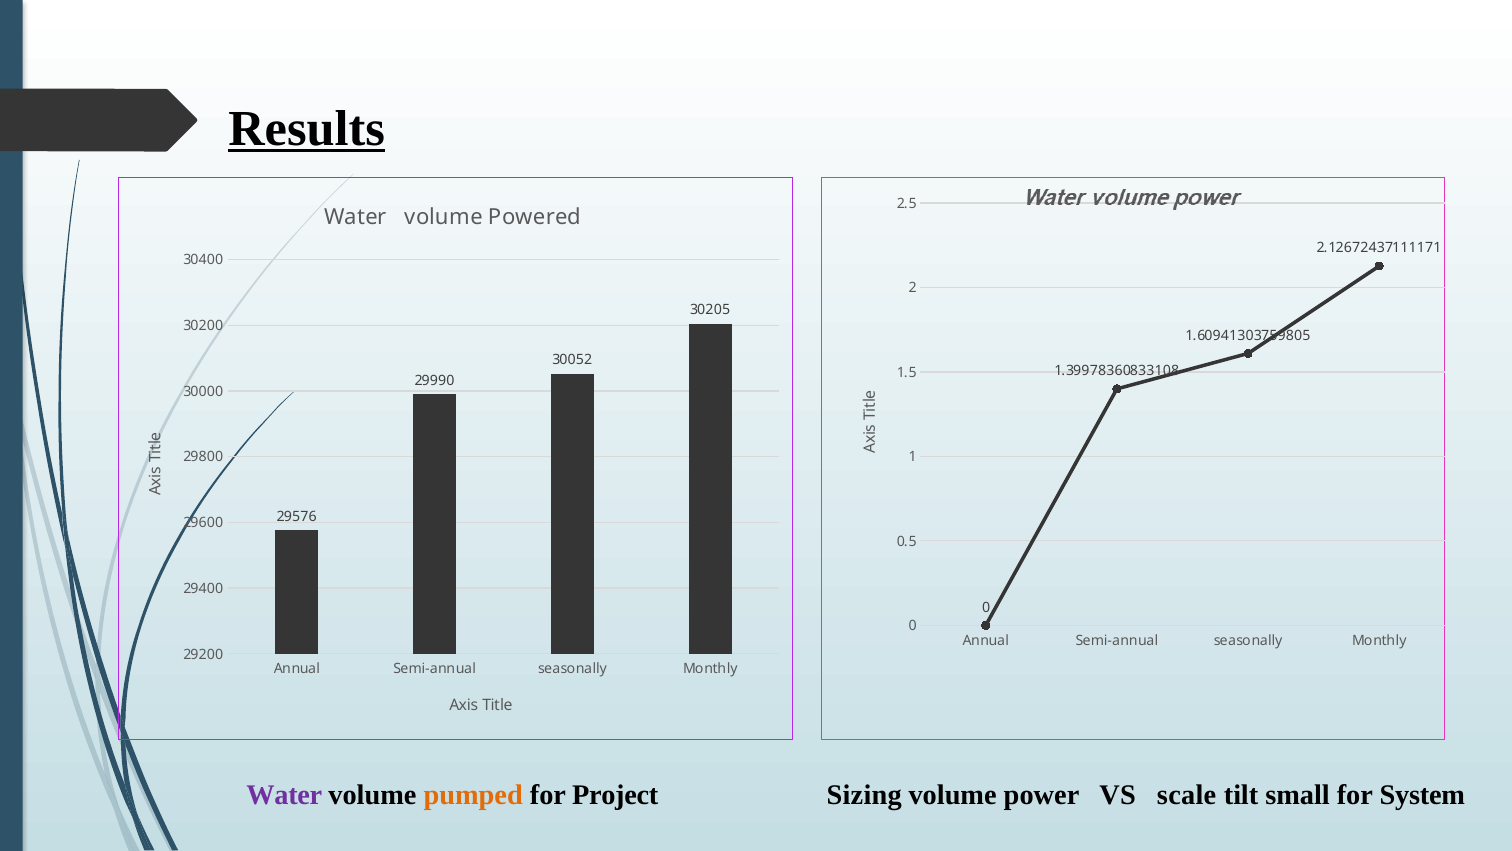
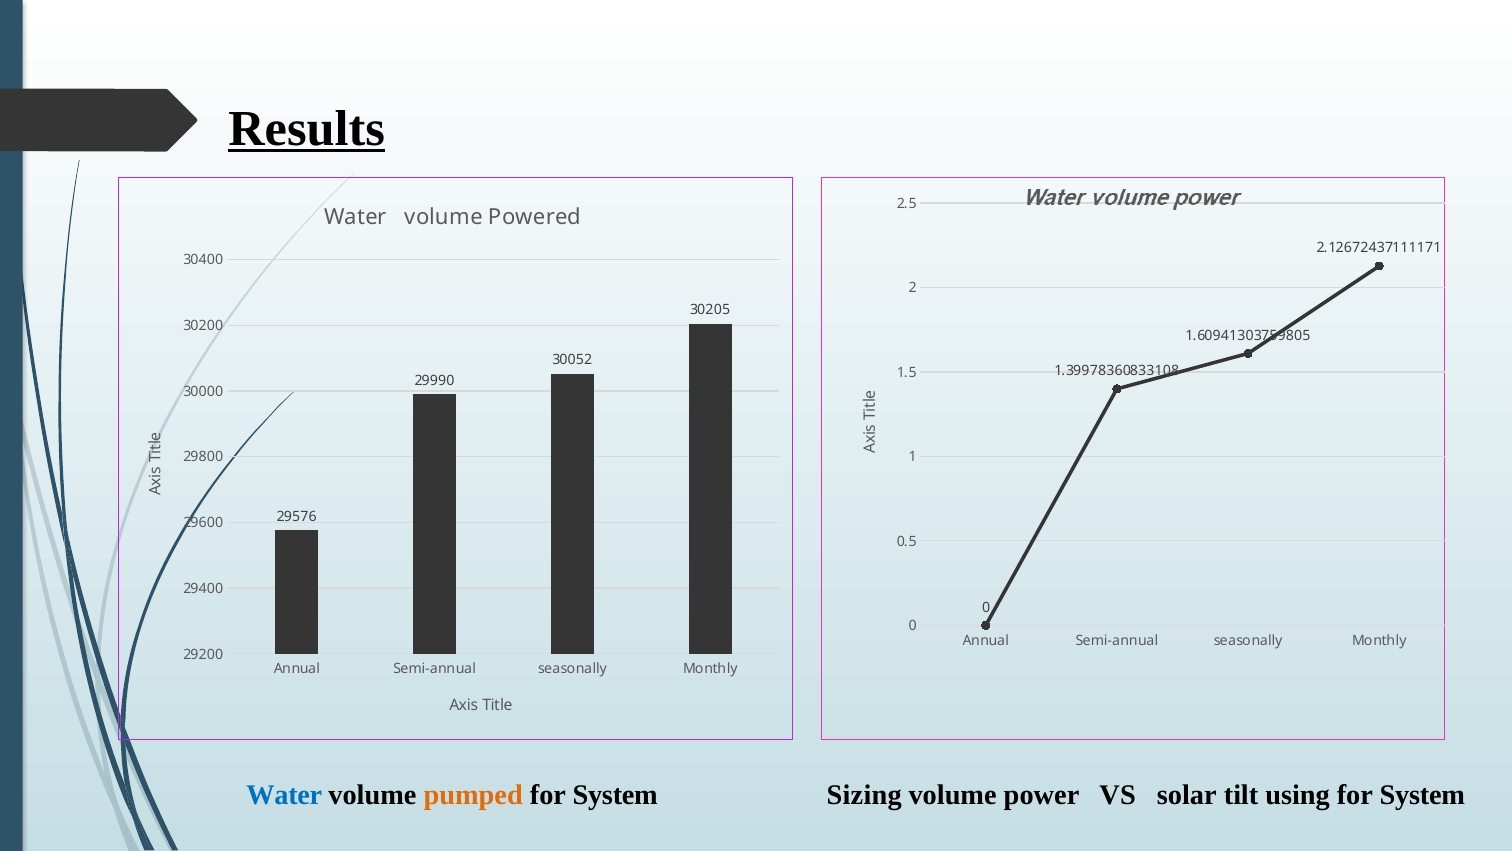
Water colour: purple -> blue (284, 794)
Project: Project -> System (615, 794)
scale: scale -> solar (1187, 794)
small: small -> using (1298, 794)
